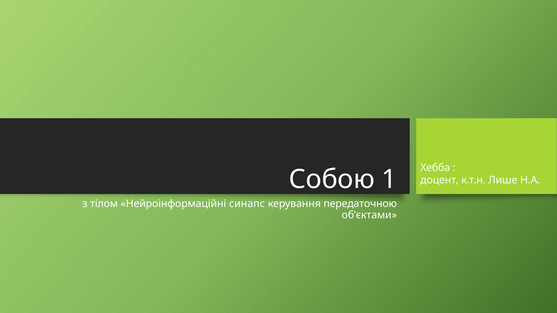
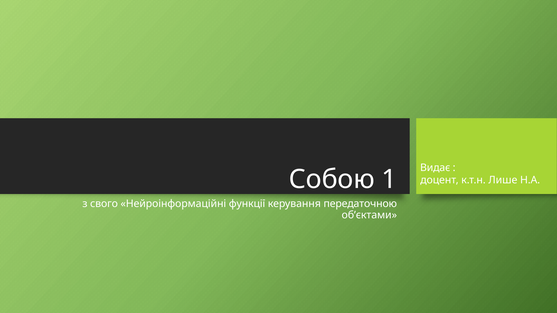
Хебба: Хебба -> Видає (435, 168)
тілом: тілом -> свого (104, 204)
синапс: синапс -> функції (247, 204)
